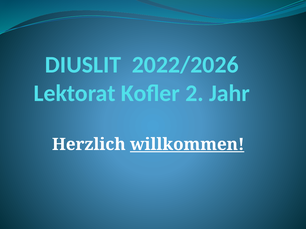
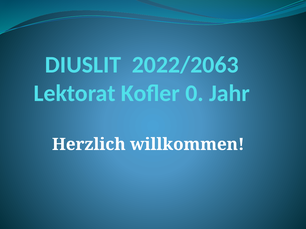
2022/2026: 2022/2026 -> 2022/2063 (185, 65)
2: 2 -> 0 (194, 93)
willkommen underline: present -> none (187, 145)
